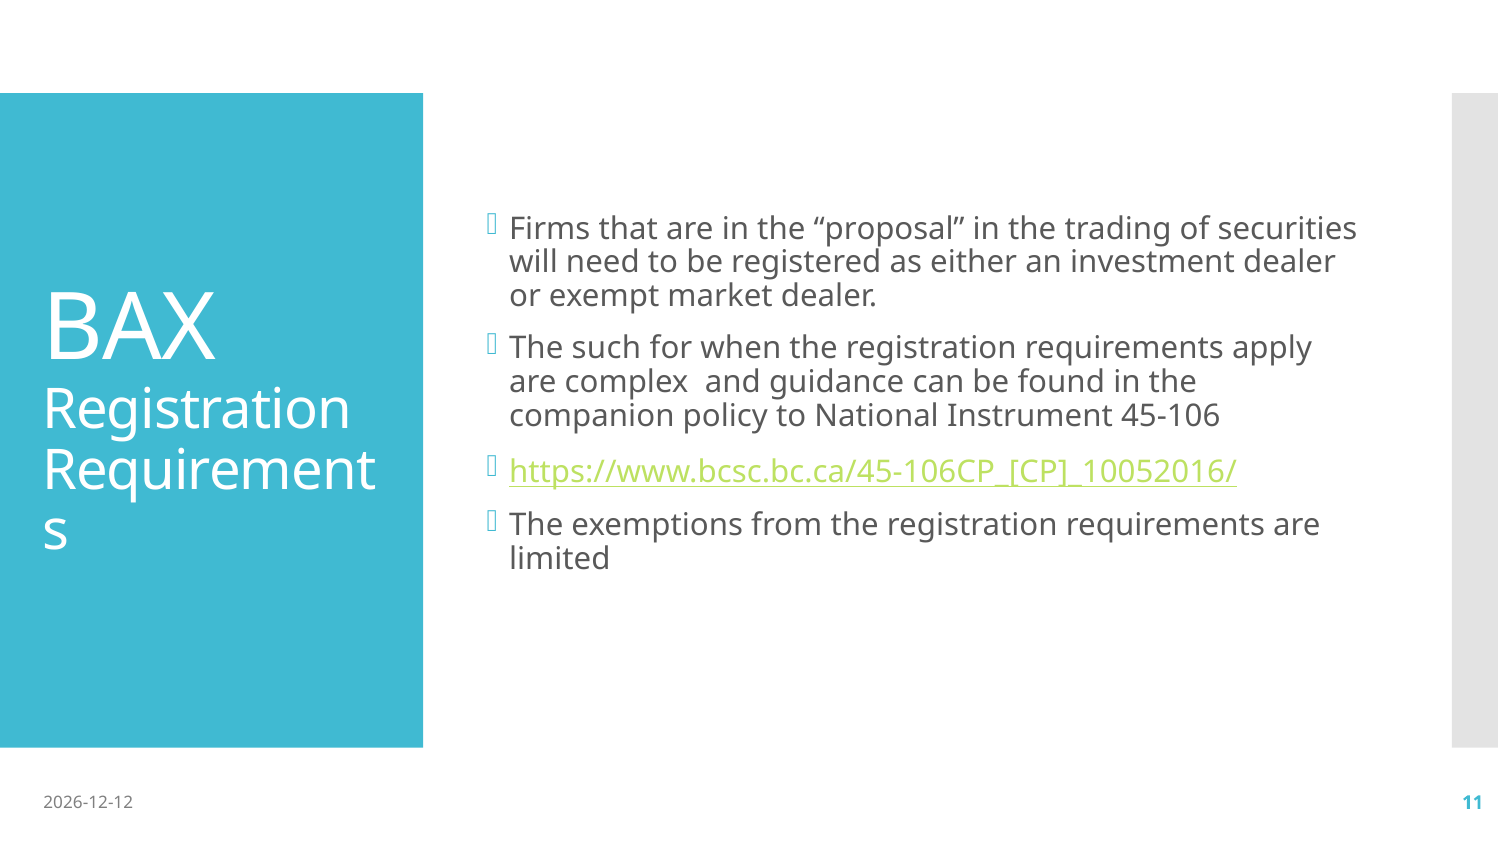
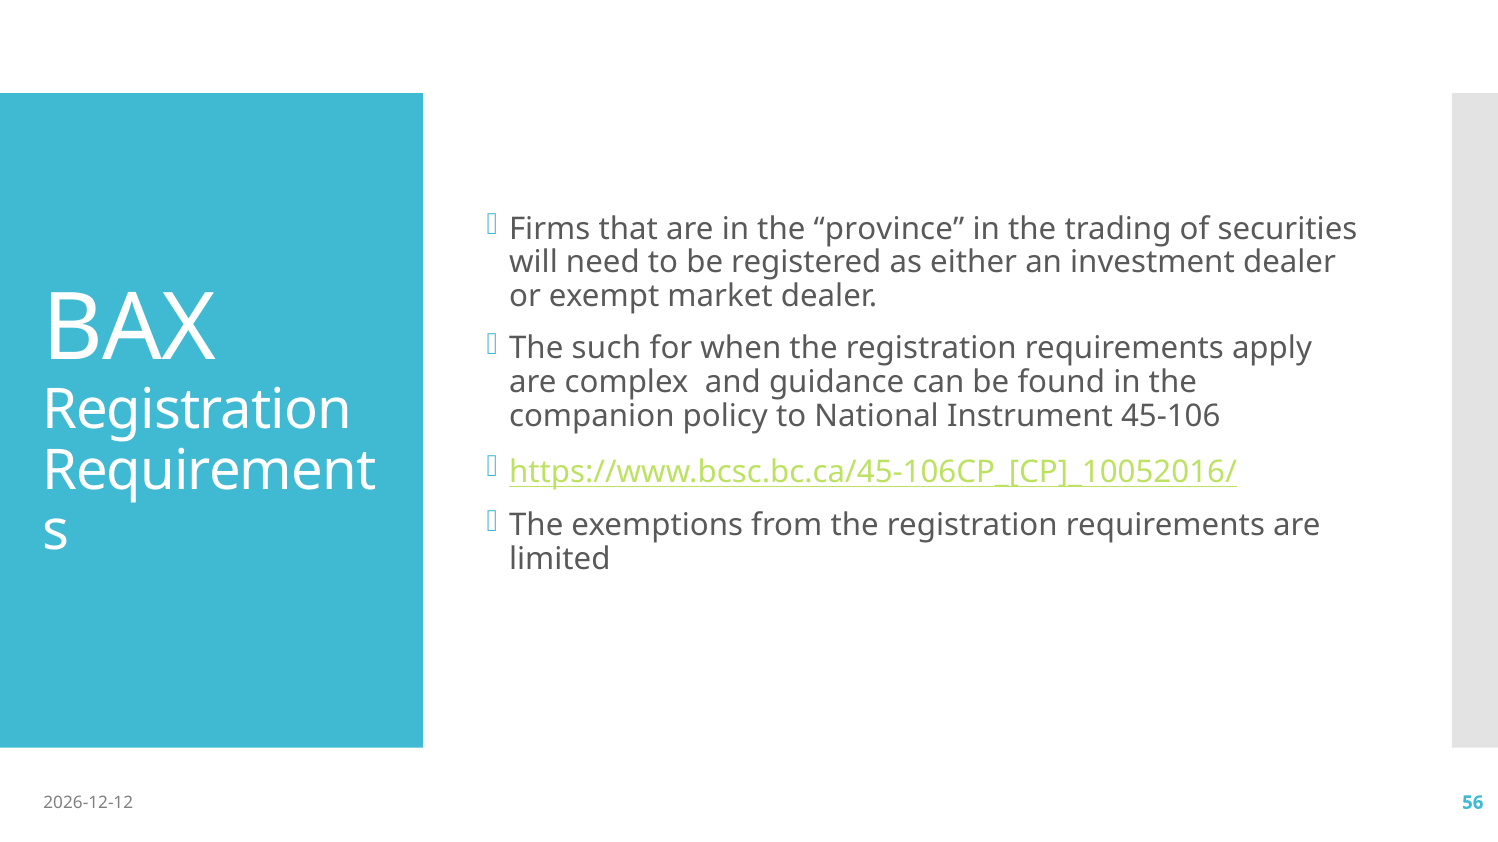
proposal: proposal -> province (889, 229)
11: 11 -> 56 (1473, 803)
